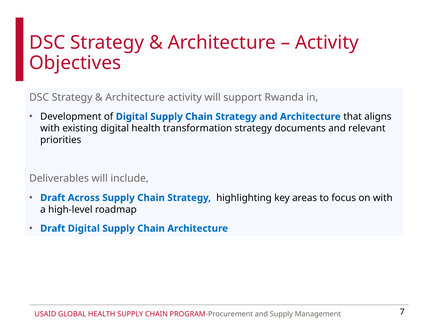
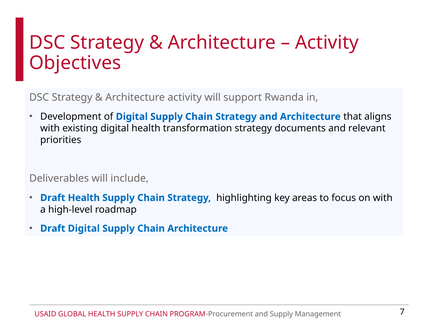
Draft Across: Across -> Health (84, 198)
